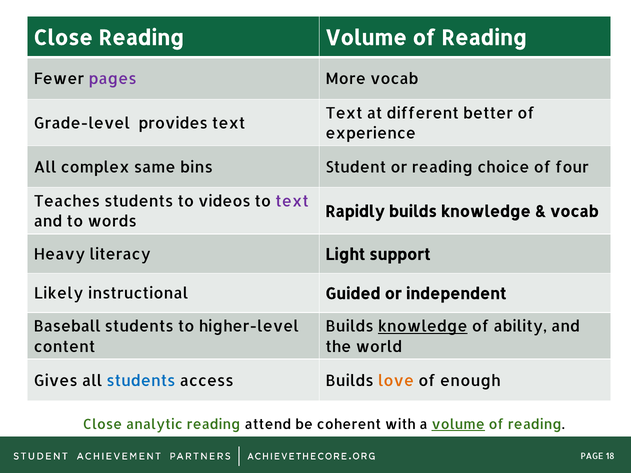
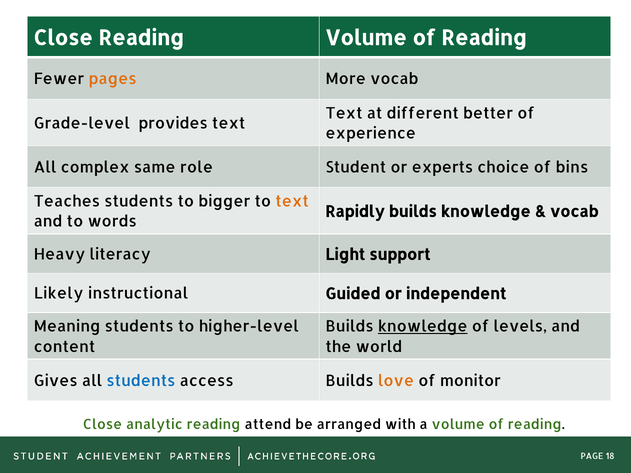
pages colour: purple -> orange (113, 79)
bins: bins -> role (197, 168)
or reading: reading -> experts (442, 168)
four: four -> bins (572, 168)
videos: videos -> bigger (224, 202)
text colour: purple -> orange (292, 202)
Baseball: Baseball -> Meaning (67, 327)
ability: ability -> levels (520, 327)
enough: enough -> monitor (470, 381)
coherent: coherent -> arranged (349, 425)
volume underline: present -> none (458, 425)
